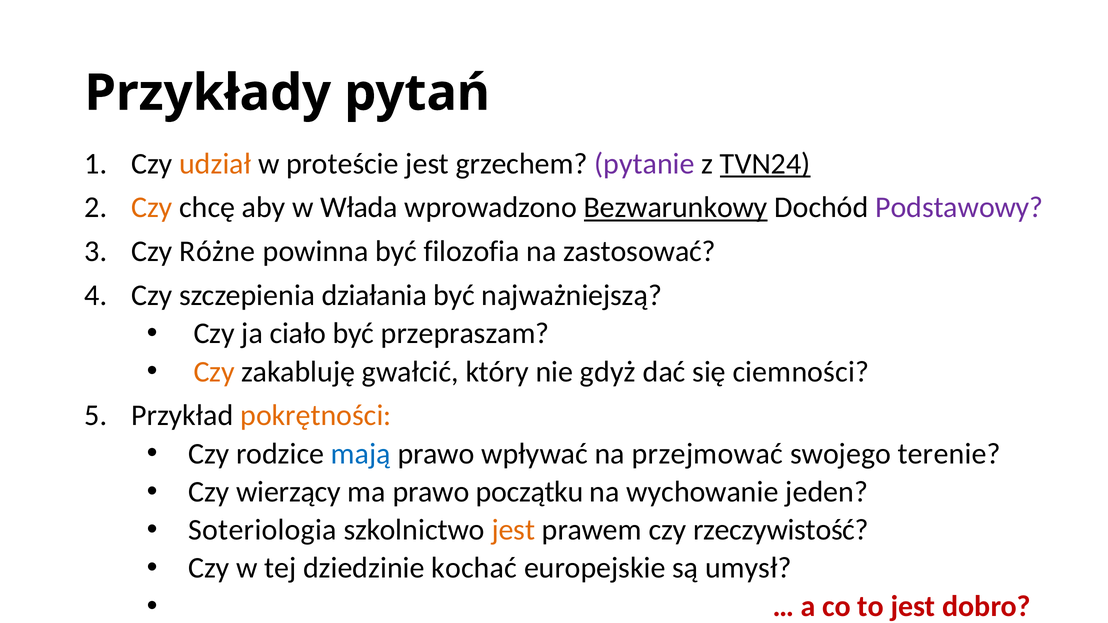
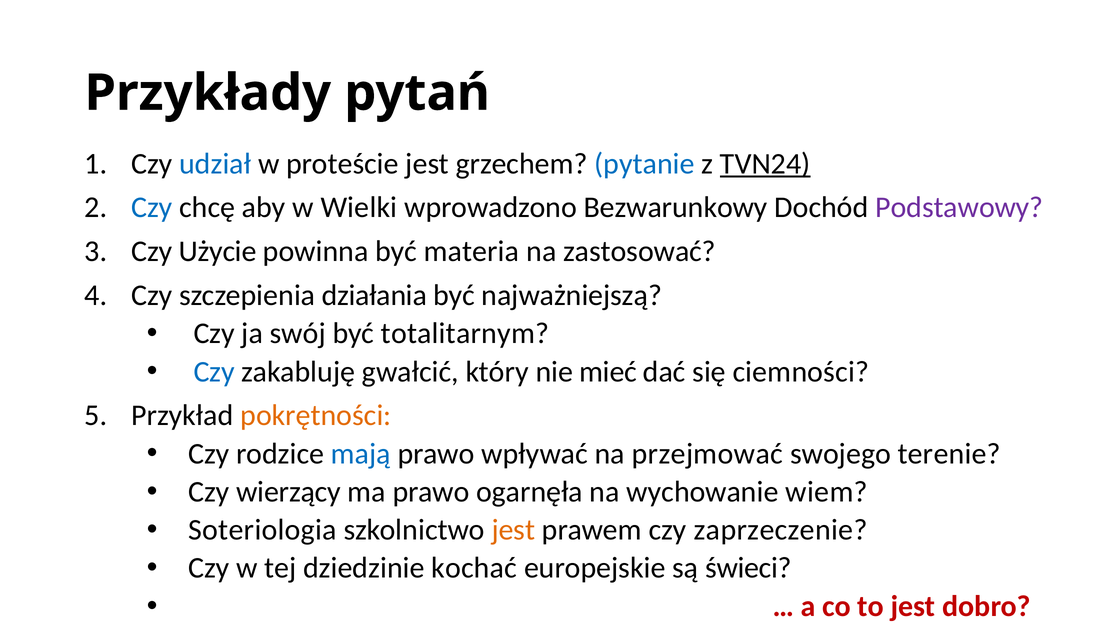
udział colour: orange -> blue (215, 164)
pytanie colour: purple -> blue (644, 164)
Czy colour: orange -> blue (152, 208)
Włada: Włada -> Wielki (359, 208)
Bezwarunkowy underline: present -> none (676, 208)
Różne: Różne -> Użycie (218, 252)
filozofia: filozofia -> materia (471, 252)
ciało: ciało -> swój (298, 334)
przepraszam: przepraszam -> totalitarnym (465, 334)
Czy colour: orange -> blue (214, 372)
gdyż: gdyż -> mieć (608, 372)
początku: początku -> ogarnęła (530, 492)
jeden: jeden -> wiem (827, 492)
rzeczywistość: rzeczywistość -> zaprzeczenie (781, 530)
umysł: umysł -> świeci (748, 568)
